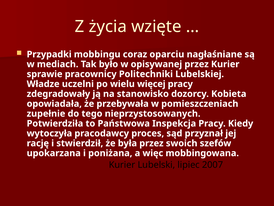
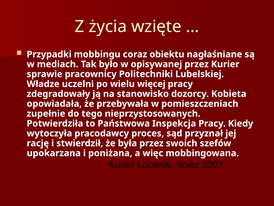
oparciu: oparciu -> obiektu (167, 54)
